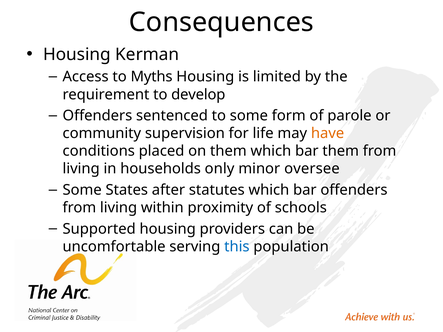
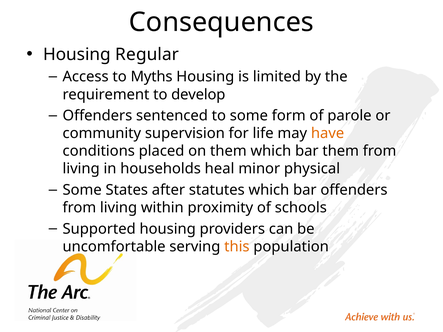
Kerman: Kerman -> Regular (147, 54)
only: only -> heal (220, 169)
oversee: oversee -> physical (312, 169)
this colour: blue -> orange (237, 247)
